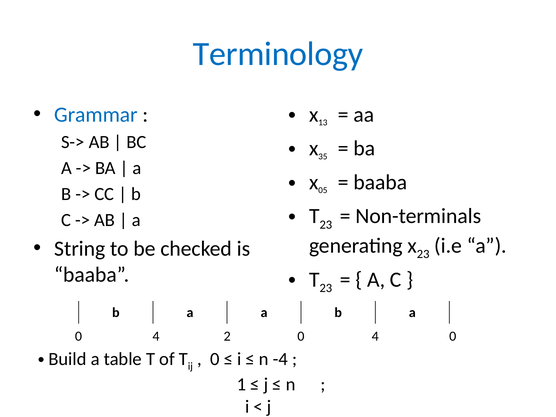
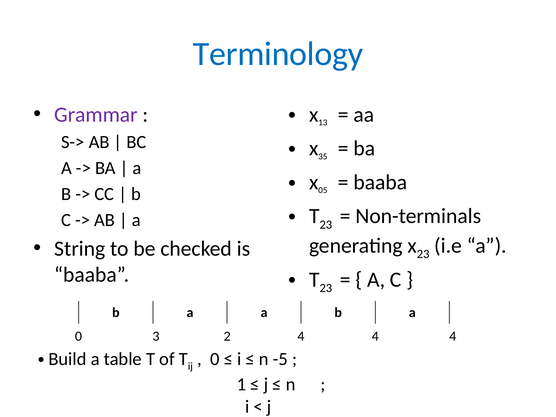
Grammar colour: blue -> purple (96, 115)
4: 4 -> 3 (156, 336)
2 0: 0 -> 4 (301, 336)
0: 0 -> 4 (453, 336)
-4: -4 -> -5 (280, 359)
